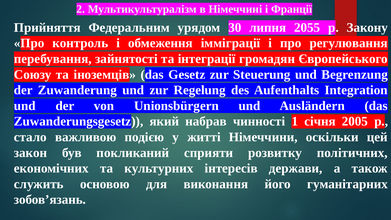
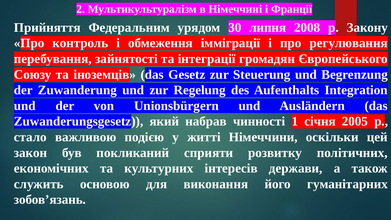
2055: 2055 -> 2008 (307, 28)
